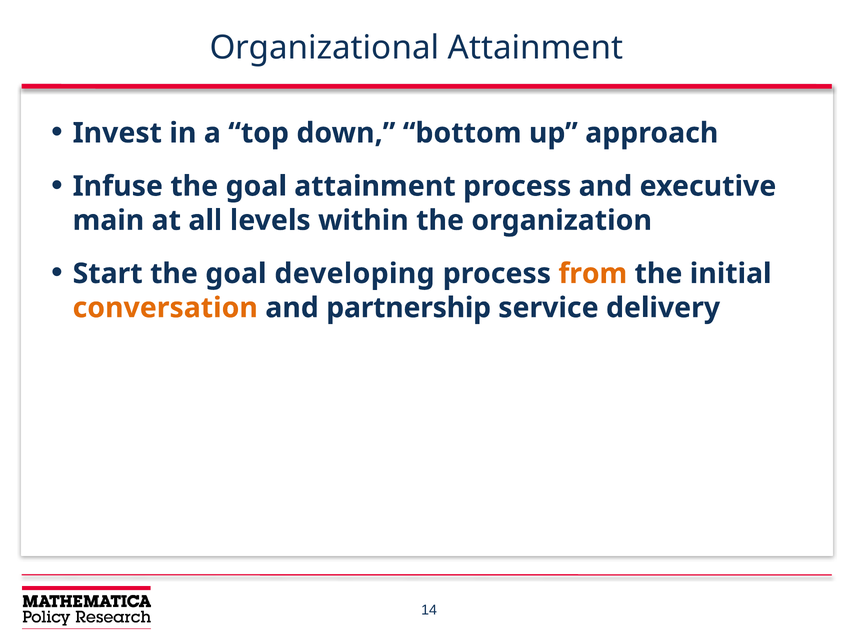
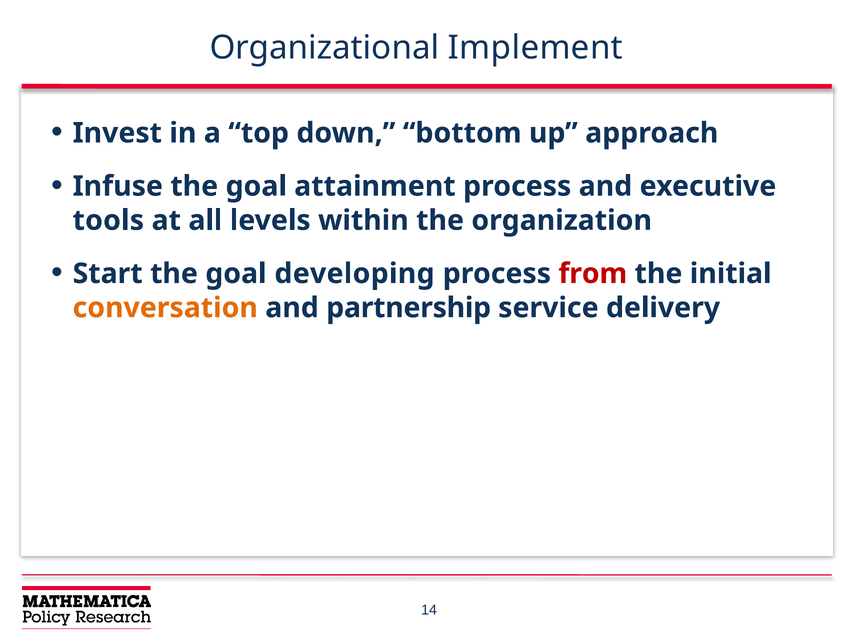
Organizational Attainment: Attainment -> Implement (535, 48)
main: main -> tools (108, 220)
from colour: orange -> red (593, 273)
